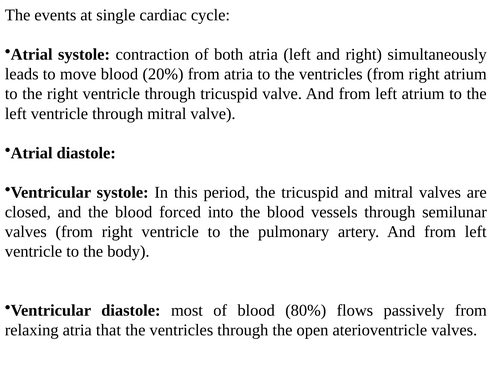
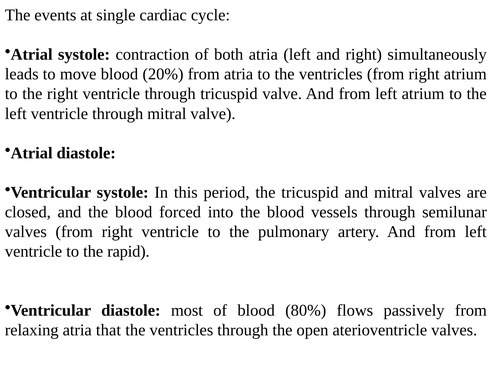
body: body -> rapid (128, 251)
